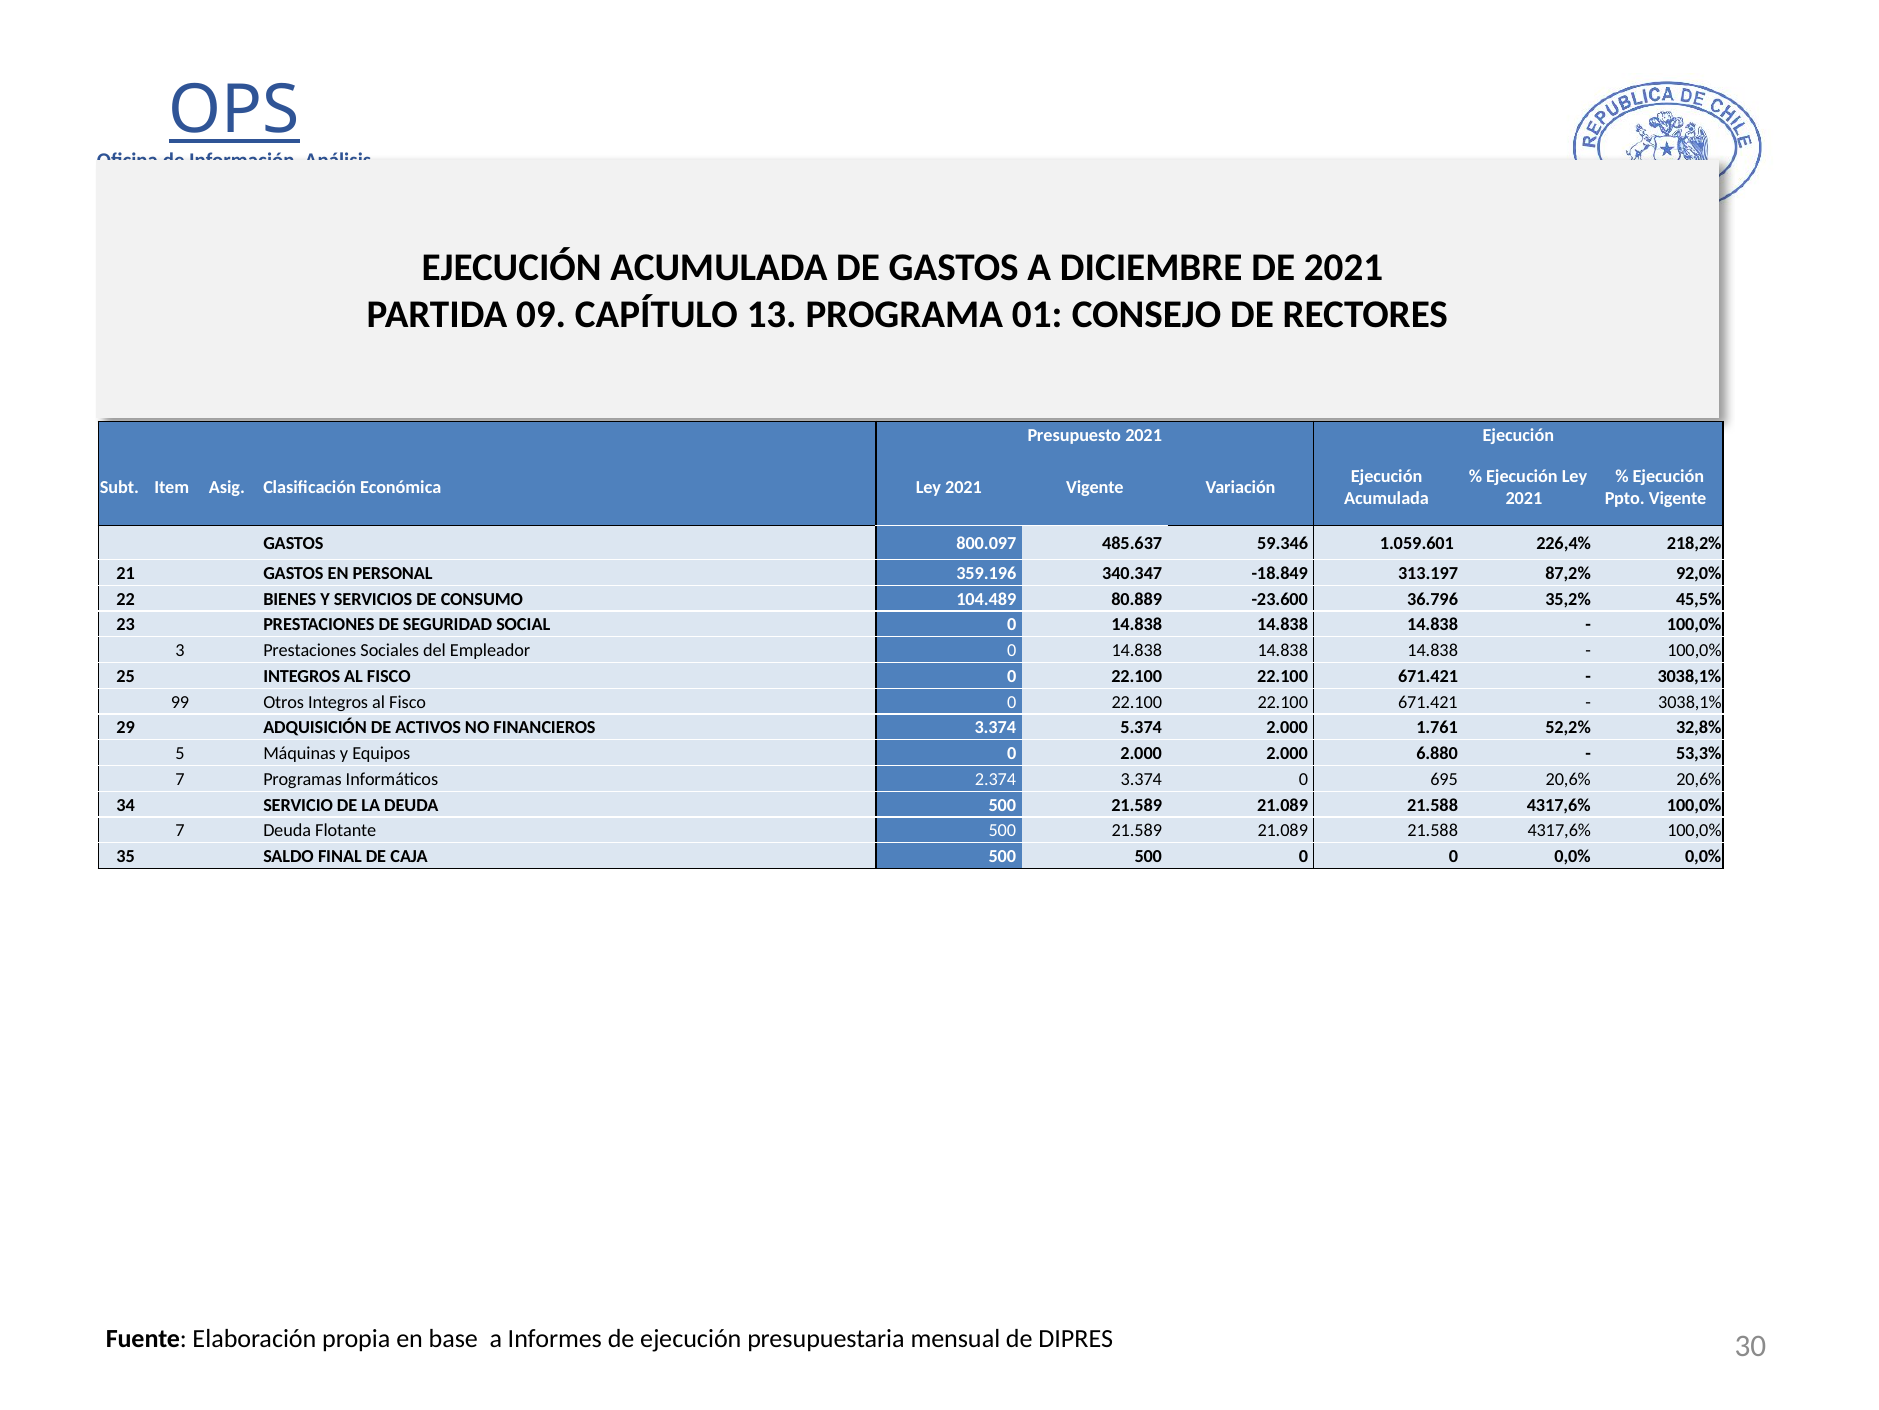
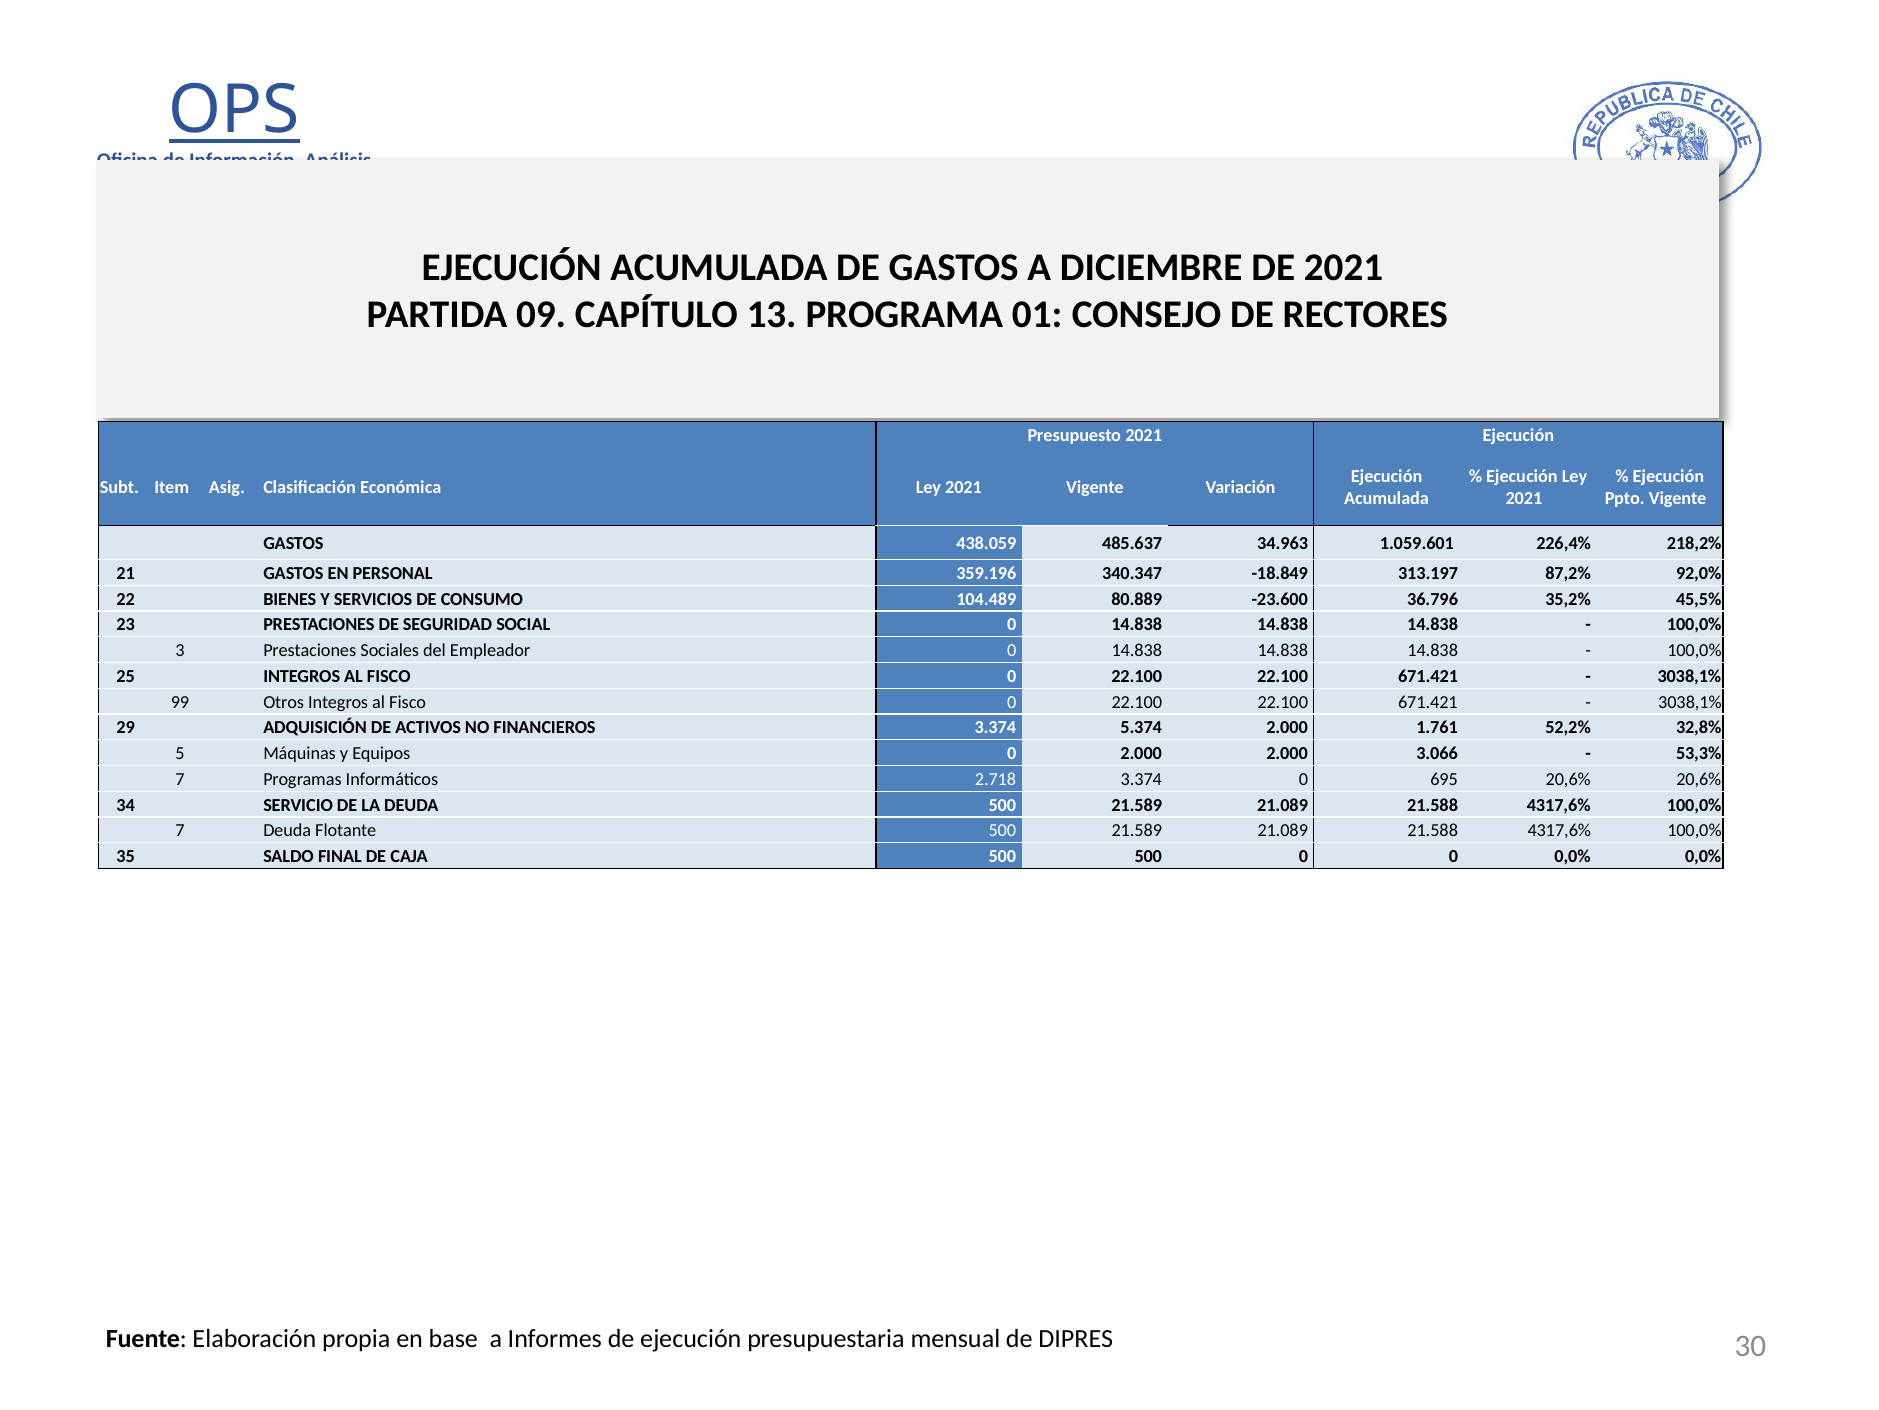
800.097: 800.097 -> 438.059 (986, 543)
59.346: 59.346 -> 34.963 (1283, 543)
6.880: 6.880 -> 3.066 (1437, 753)
2.374: 2.374 -> 2.718 (995, 779)
